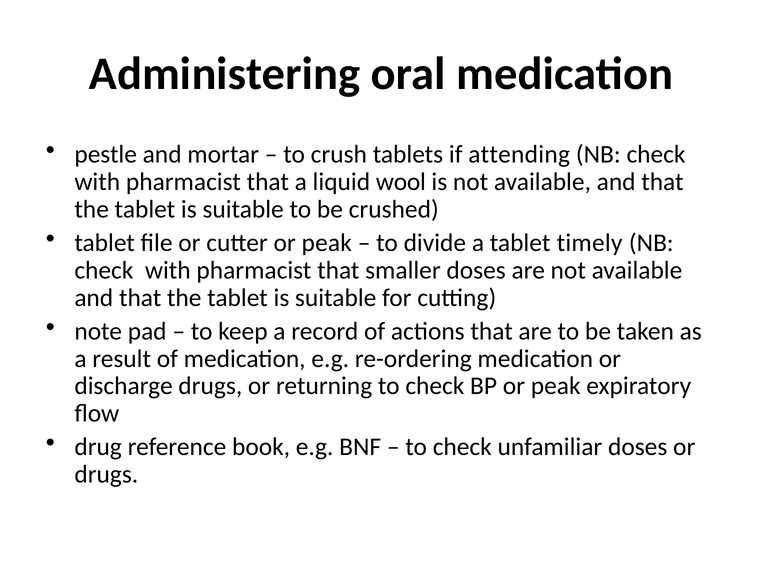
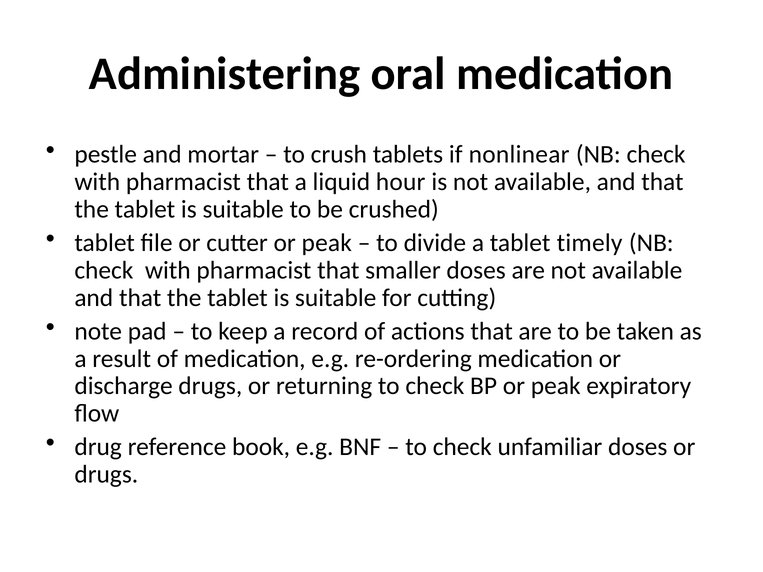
attending: attending -> nonlinear (519, 154)
wool: wool -> hour (401, 182)
